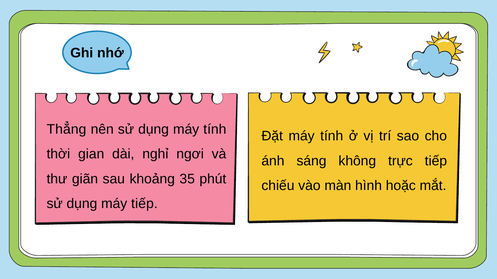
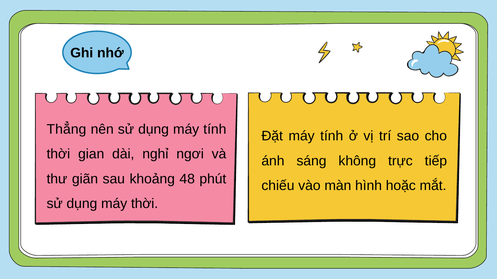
35: 35 -> 48 (187, 179)
máy tiếp: tiếp -> thời (145, 204)
